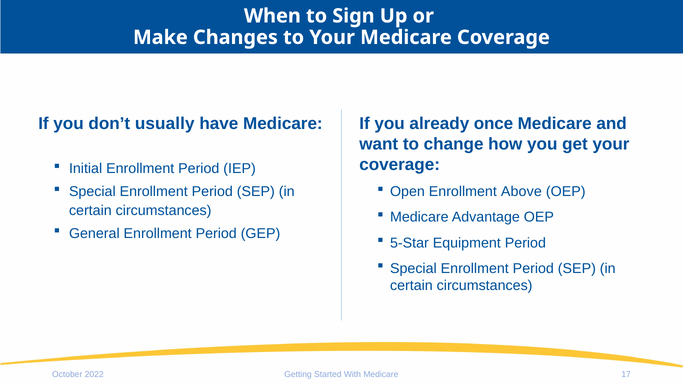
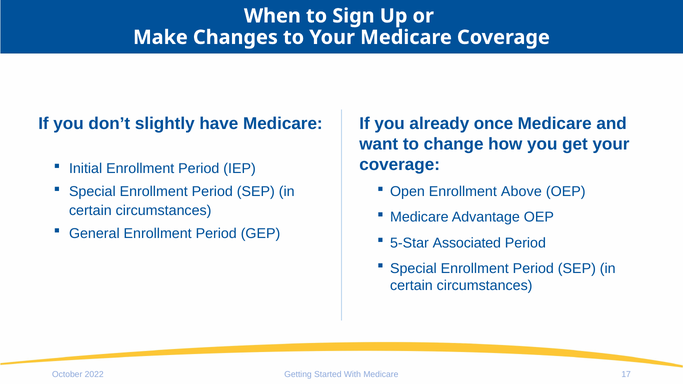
usually: usually -> slightly (165, 124)
Equipment: Equipment -> Associated (467, 243)
